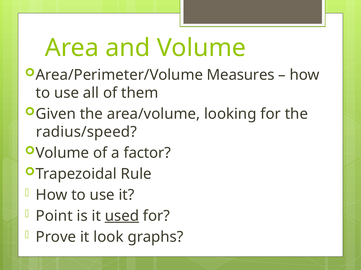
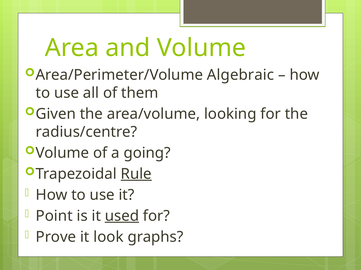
Measures: Measures -> Algebraic (241, 75)
radius/speed: radius/speed -> radius/centre (86, 132)
factor: factor -> going (147, 153)
Rule underline: none -> present (136, 174)
